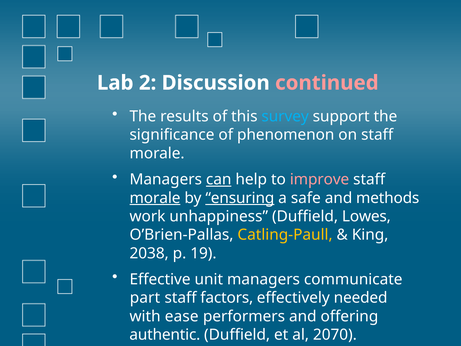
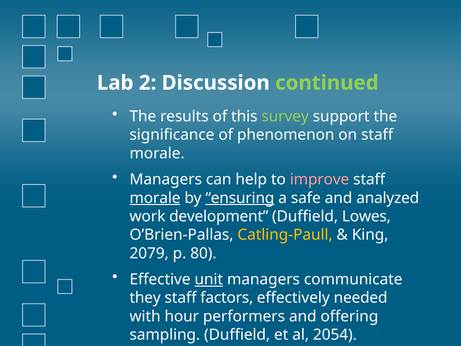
continued colour: pink -> light green (327, 83)
survey colour: light blue -> light green (285, 116)
can underline: present -> none (219, 179)
methods: methods -> analyzed (388, 198)
unhappiness: unhappiness -> development (219, 216)
2038: 2038 -> 2079 (149, 253)
19: 19 -> 80 (203, 253)
unit underline: none -> present (209, 279)
part: part -> they (145, 298)
ease: ease -> hour (182, 316)
authentic: authentic -> sampling (165, 335)
2070: 2070 -> 2054 (335, 335)
